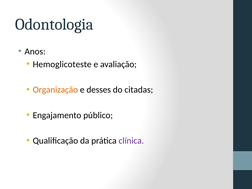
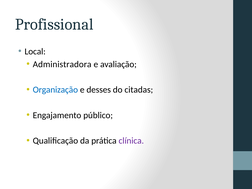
Odontologia: Odontologia -> Profissional (54, 24)
Anos: Anos -> Local (35, 51)
Hemoglicoteste: Hemoglicoteste -> Administradora (62, 64)
Organização colour: orange -> blue (55, 90)
